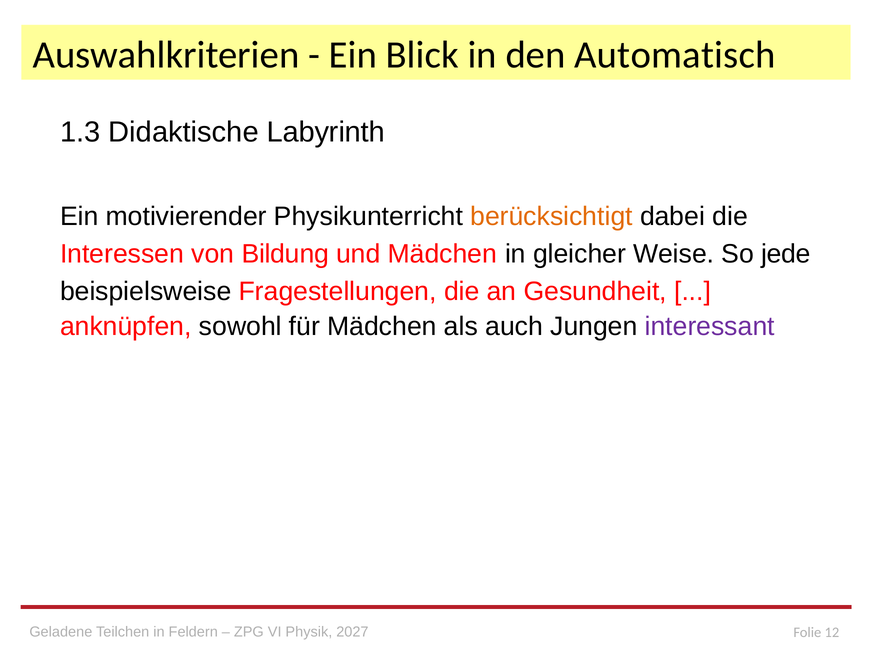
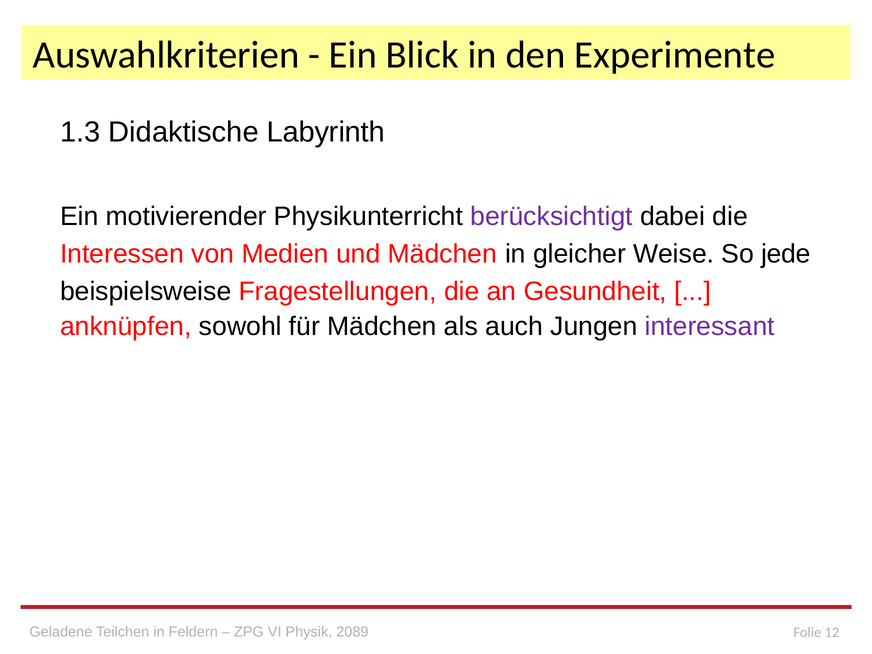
Automatisch: Automatisch -> Experimente (675, 55)
berücksichtigt colour: orange -> purple (551, 216)
Bildung: Bildung -> Medien (285, 254)
2027: 2027 -> 2089 (352, 632)
